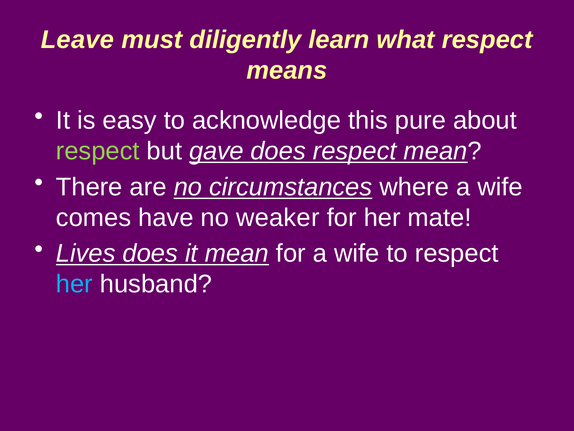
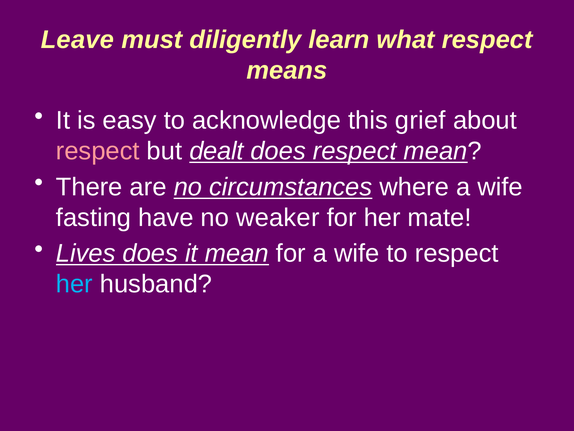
pure: pure -> grief (420, 120)
respect colour: light green -> pink (98, 151)
gave: gave -> dealt (216, 151)
comes: comes -> fasting (94, 217)
